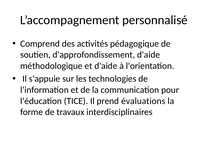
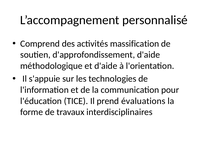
pédagogique: pédagogique -> massification (135, 44)
